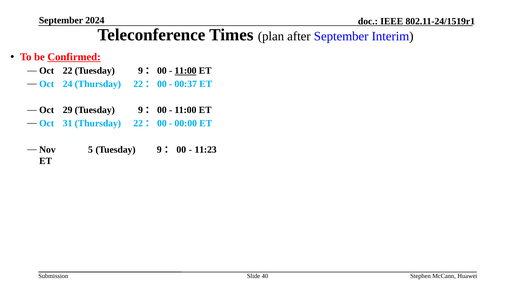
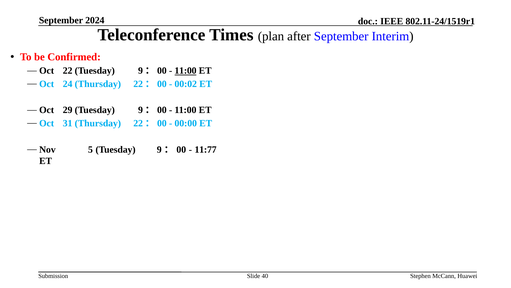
Confirmed underline: present -> none (74, 57)
00:37: 00:37 -> 00:02 (186, 84)
11:23: 11:23 -> 11:77 (206, 149)
